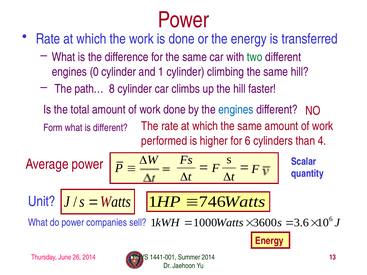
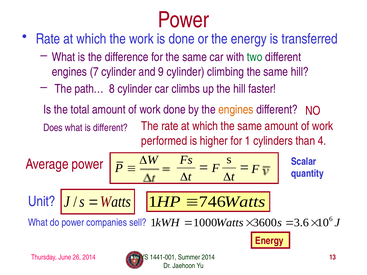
0: 0 -> 7 (94, 72)
and 1: 1 -> 9 (161, 72)
engines colour: blue -> orange (236, 110)
Form: Form -> Does (53, 128)
for 6: 6 -> 1 (248, 141)
